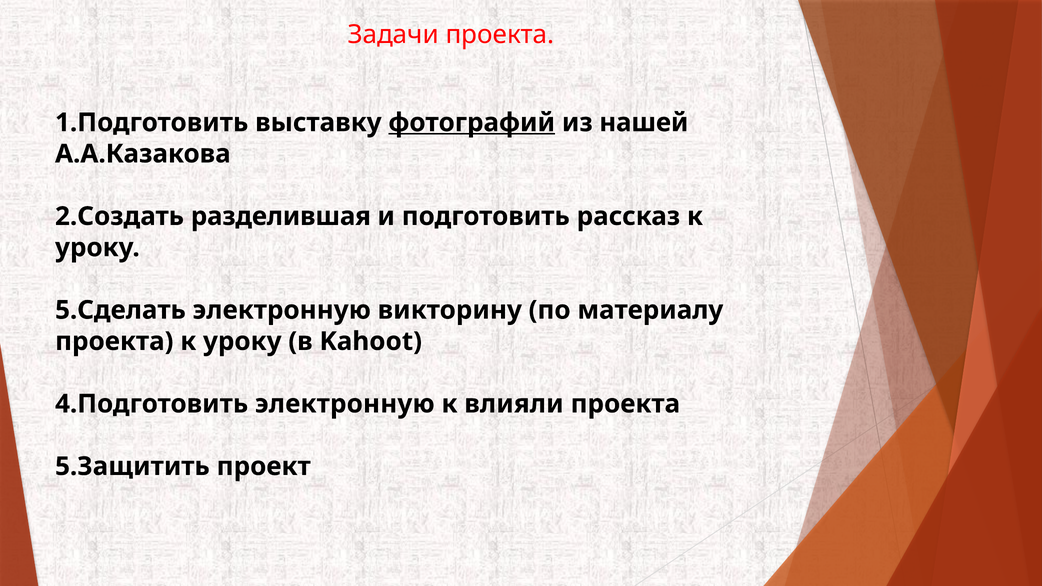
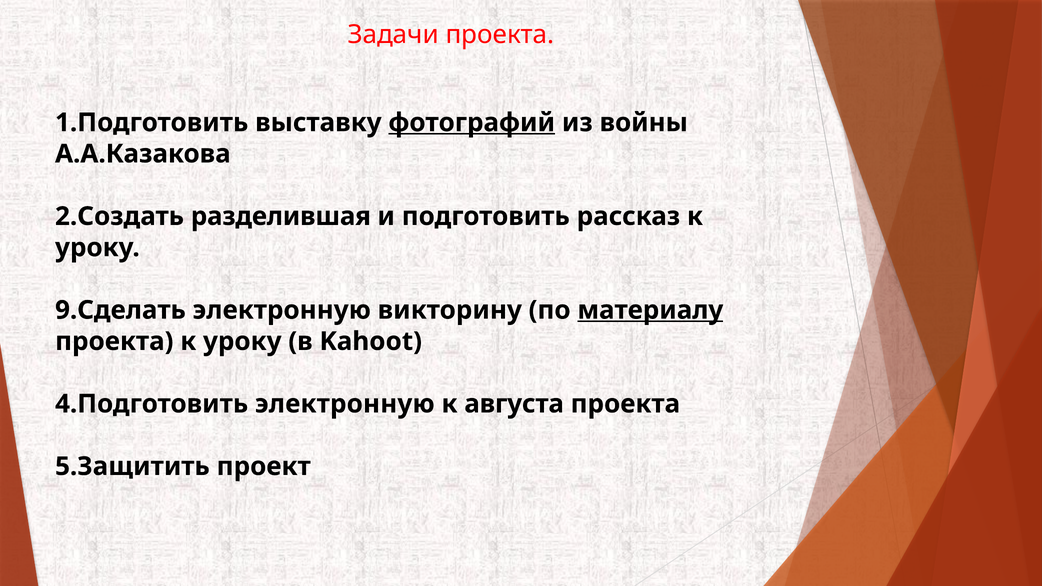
нашей: нашей -> войны (644, 123)
5.Сделать: 5.Сделать -> 9.Сделать (120, 310)
материалу underline: none -> present (650, 310)
влияли: влияли -> августа (514, 404)
